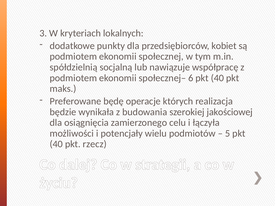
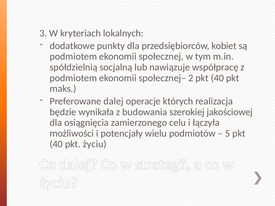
6: 6 -> 2 (191, 78)
Preferowane będę: będę -> dalej (113, 101)
pkt rzecz: rzecz -> życiu (95, 144)
